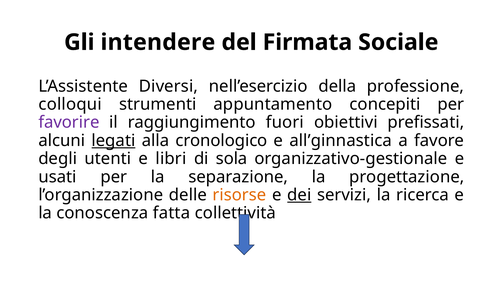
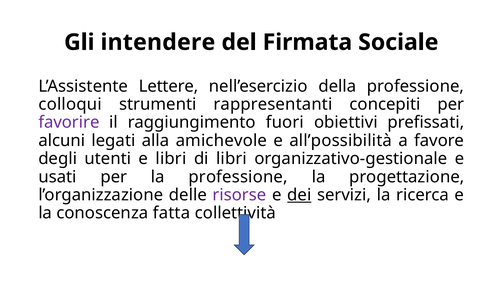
Diversi: Diversi -> Lettere (169, 86)
appuntamento: appuntamento -> rappresentanti (273, 104)
legati underline: present -> none (113, 141)
cronologico: cronologico -> amichevole (221, 141)
all’ginnastica: all’ginnastica -> all’possibilità (341, 141)
di sola: sola -> libri (231, 159)
la separazione: separazione -> professione (238, 177)
risorse colour: orange -> purple (239, 195)
